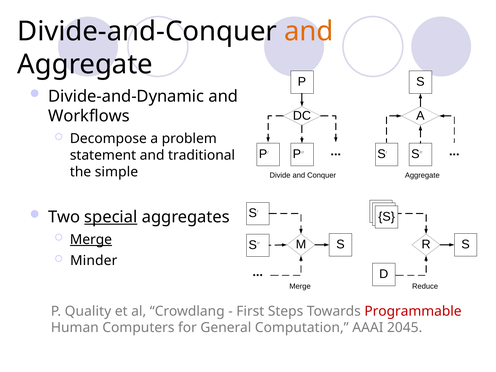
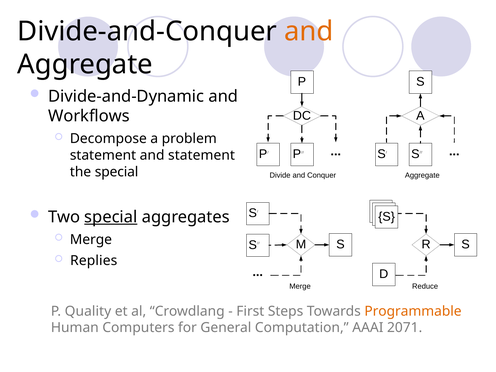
and traditional: traditional -> statement (202, 155)
the simple: simple -> special (117, 172)
Merge underline: present -> none (91, 240)
Minder: Minder -> Replies (94, 261)
Programmable colour: red -> orange (413, 311)
2045: 2045 -> 2071 (405, 328)
